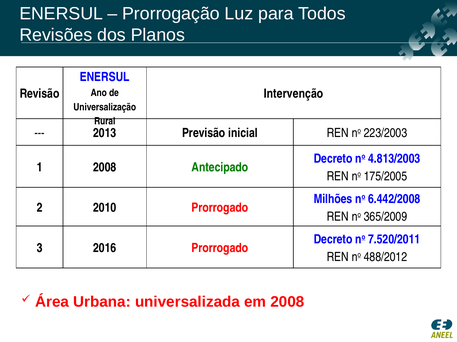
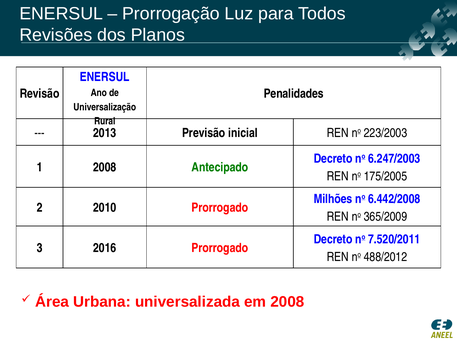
Intervenção: Intervenção -> Penalidades (294, 94)
4.813/2003: 4.813/2003 -> 6.247/2003 (394, 159)
